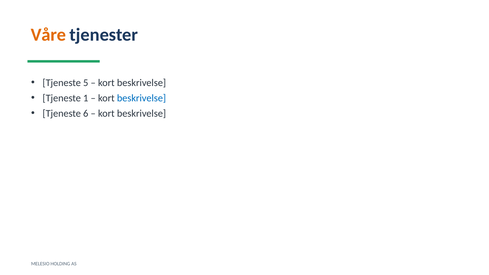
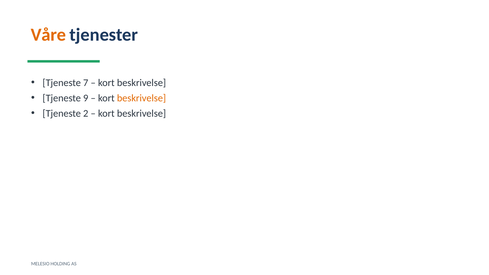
5: 5 -> 7 (86, 83)
1: 1 -> 9 (86, 98)
beskrivelse colour: blue -> orange (141, 98)
6: 6 -> 2 (86, 113)
